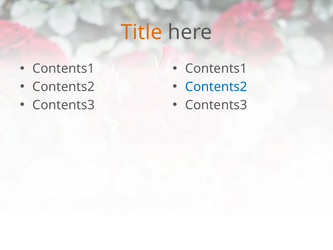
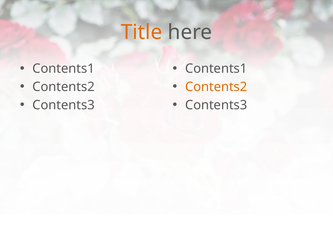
Contents2 colour: blue -> orange (216, 87)
